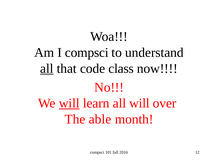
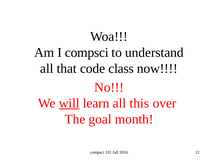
all underline: present -> none (47, 69)
all will: will -> this (139, 104)
able: able -> goal (100, 120)
